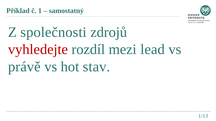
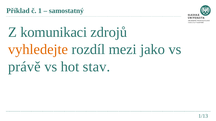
společnosti: společnosti -> komunikaci (54, 32)
vyhledejte colour: red -> orange (38, 50)
lead: lead -> jako (153, 50)
